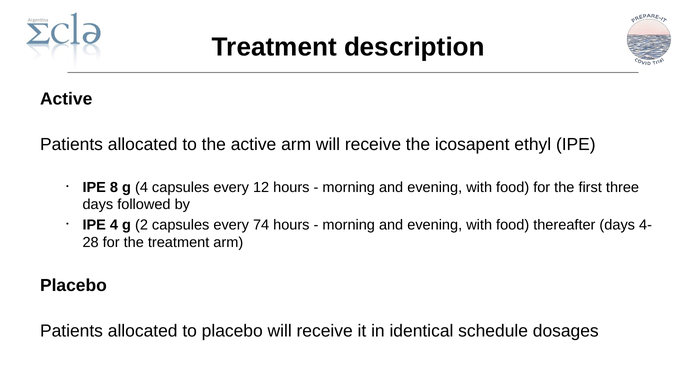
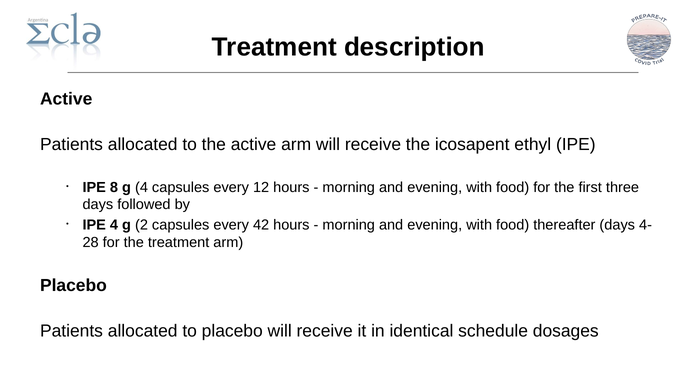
74: 74 -> 42 (261, 225)
